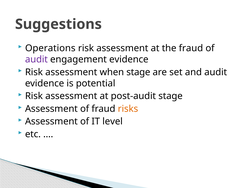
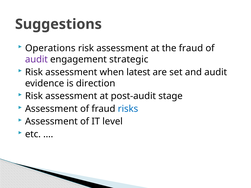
engagement evidence: evidence -> strategic (129, 60)
when stage: stage -> latest (138, 72)
potential: potential -> direction (96, 84)
risks colour: orange -> blue (128, 109)
